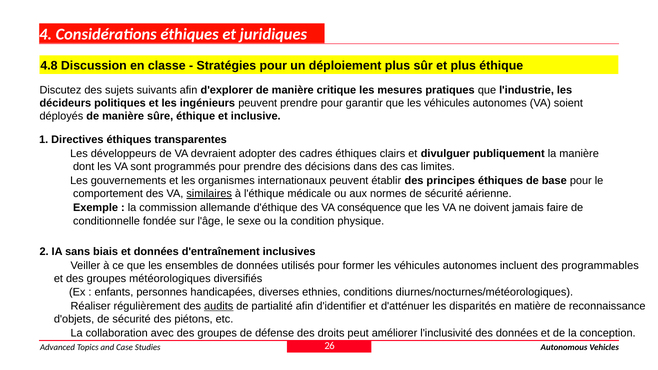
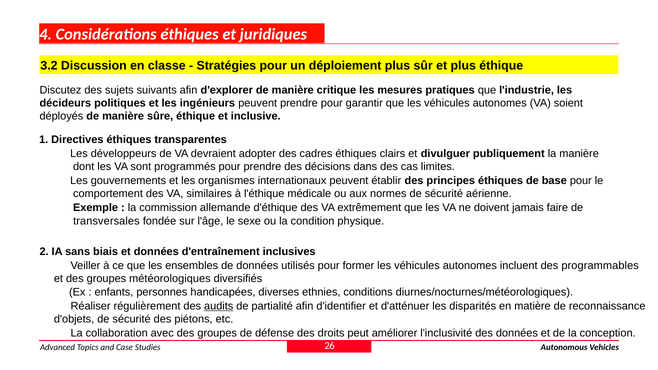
4.8: 4.8 -> 3.2 (49, 66)
similaires underline: present -> none (209, 194)
conséquence: conséquence -> extrêmement (369, 208)
conditionnelle: conditionnelle -> transversales (106, 221)
